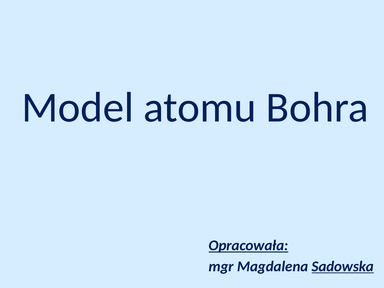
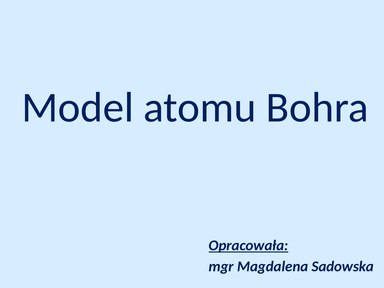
Sadowska underline: present -> none (343, 266)
